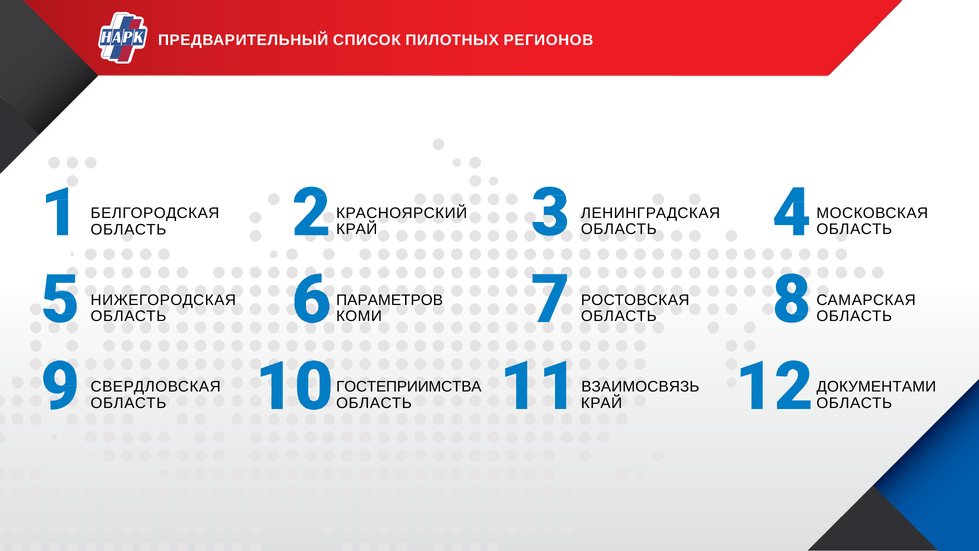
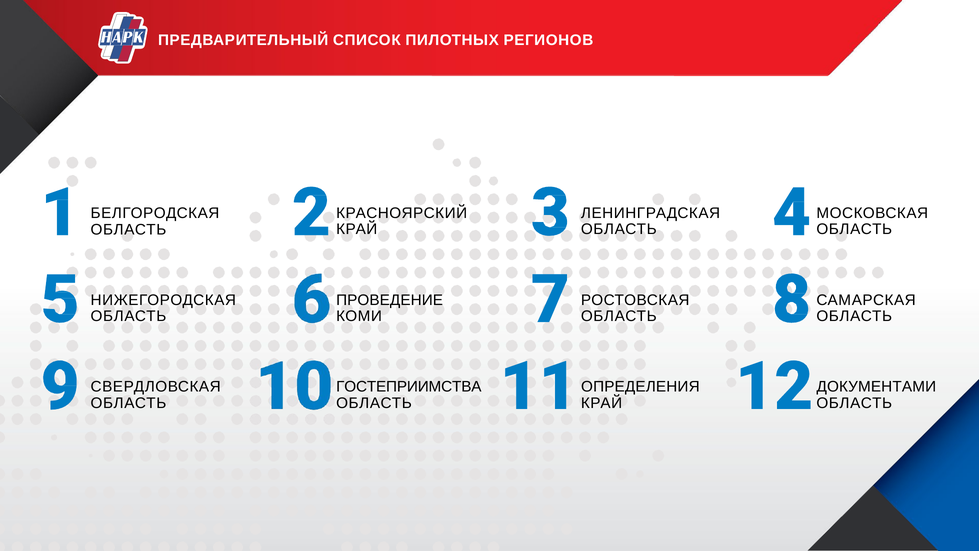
ПАРАМЕТРОВ: ПАРАМЕТРОВ -> ПРОВЕДЕНИЕ (390, 300)
ВЗАИМОСВЯЗЬ: ВЗАИМОСВЯЗЬ -> ОПРЕДЕЛЕНИЯ (640, 387)
